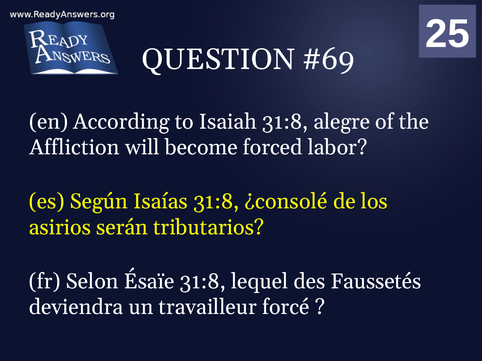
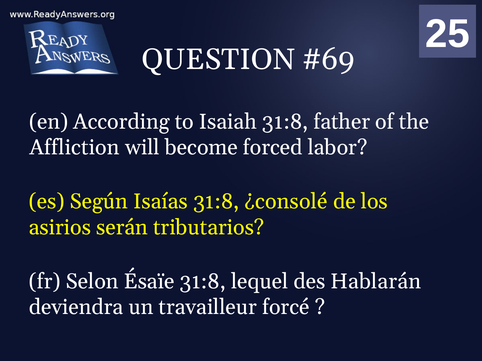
alegre: alegre -> father (342, 122)
Faussetés: Faussetés -> Hablarán (376, 282)
